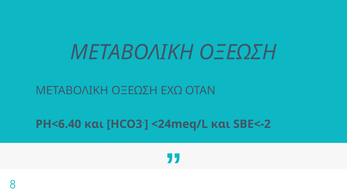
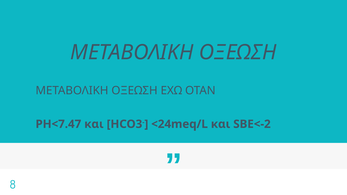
PH<6.40: PH<6.40 -> PH<7.47 (58, 124)
